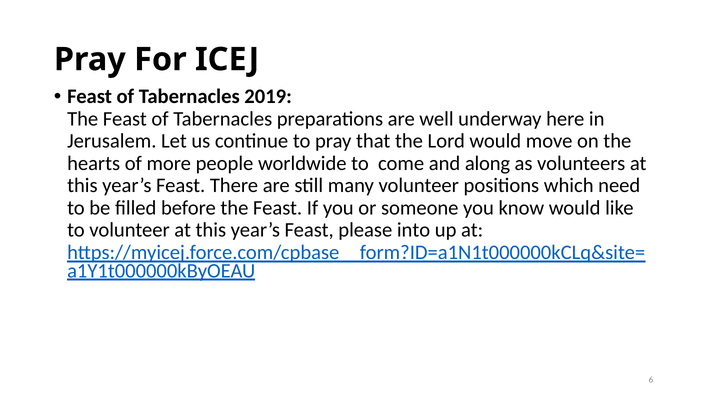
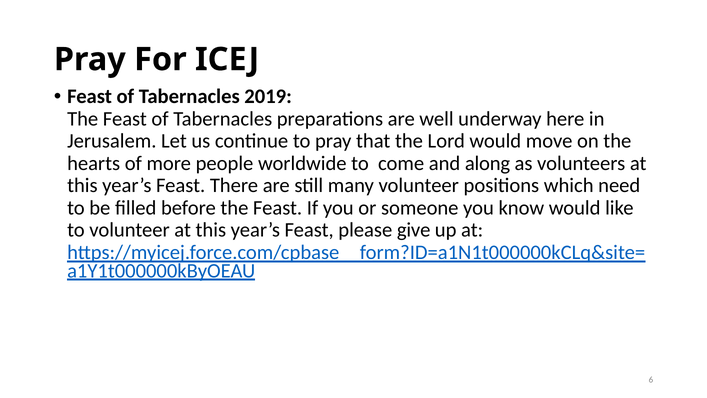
into: into -> give (414, 230)
